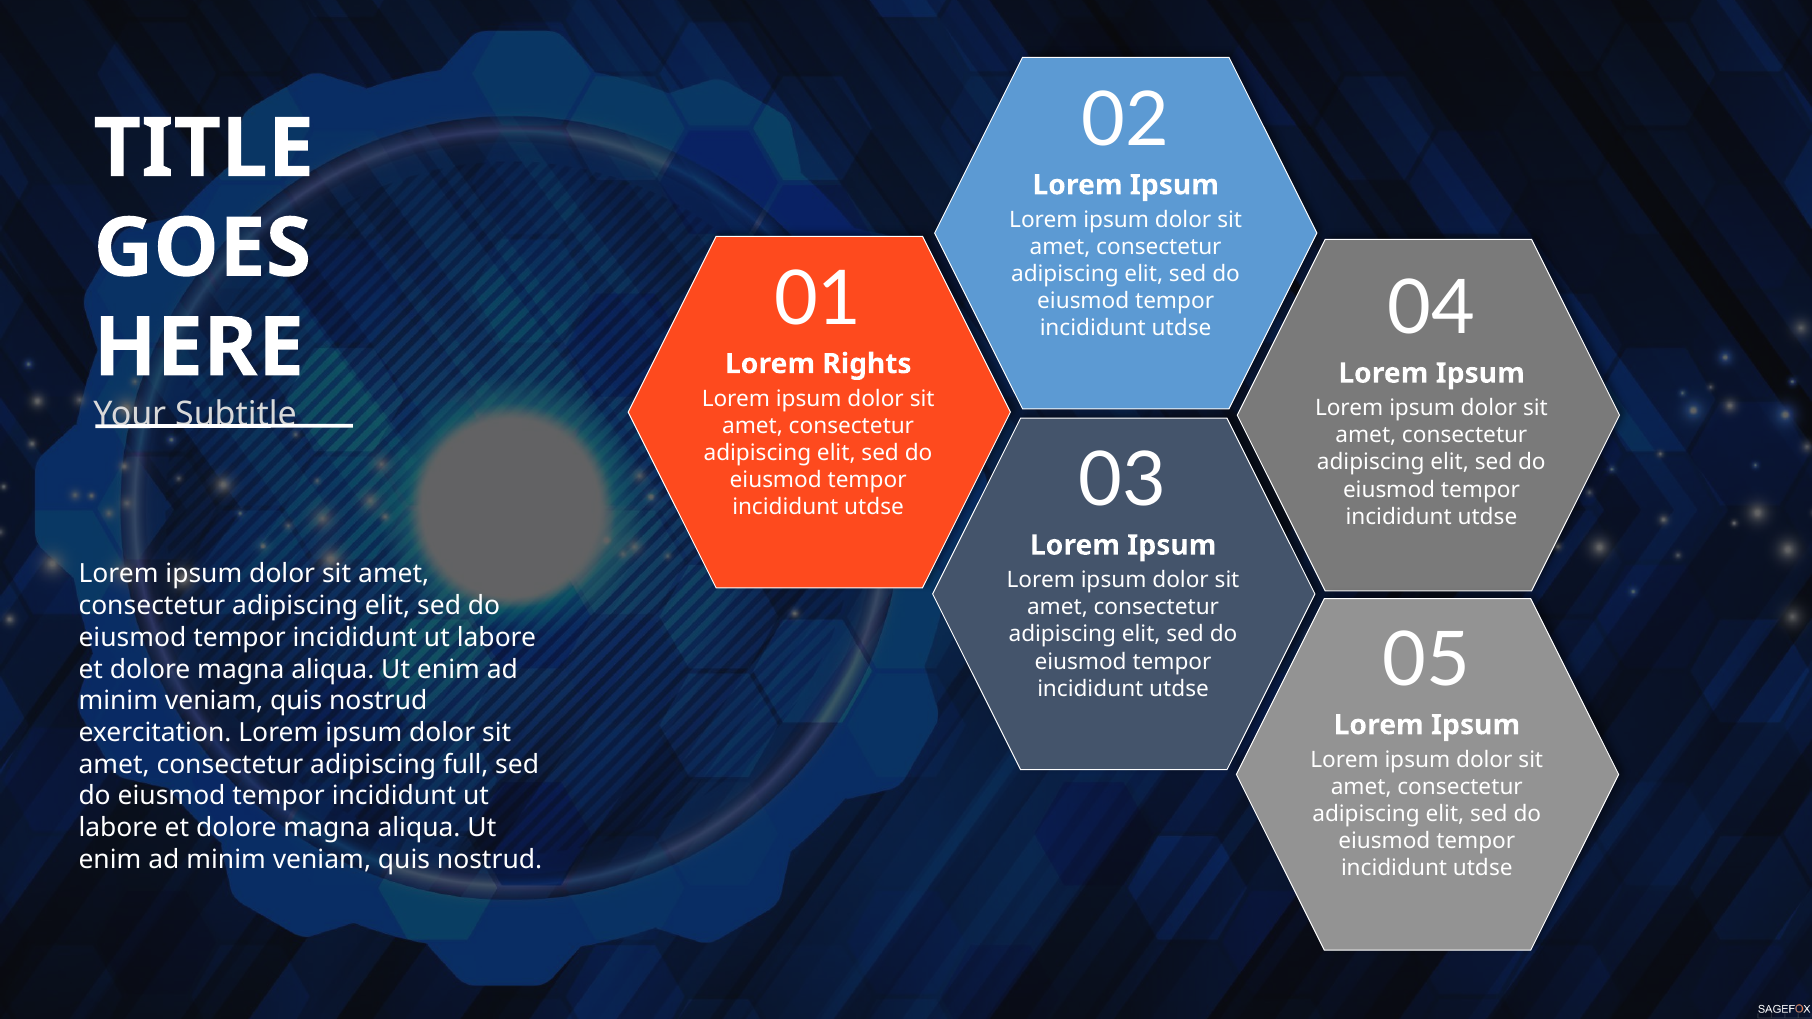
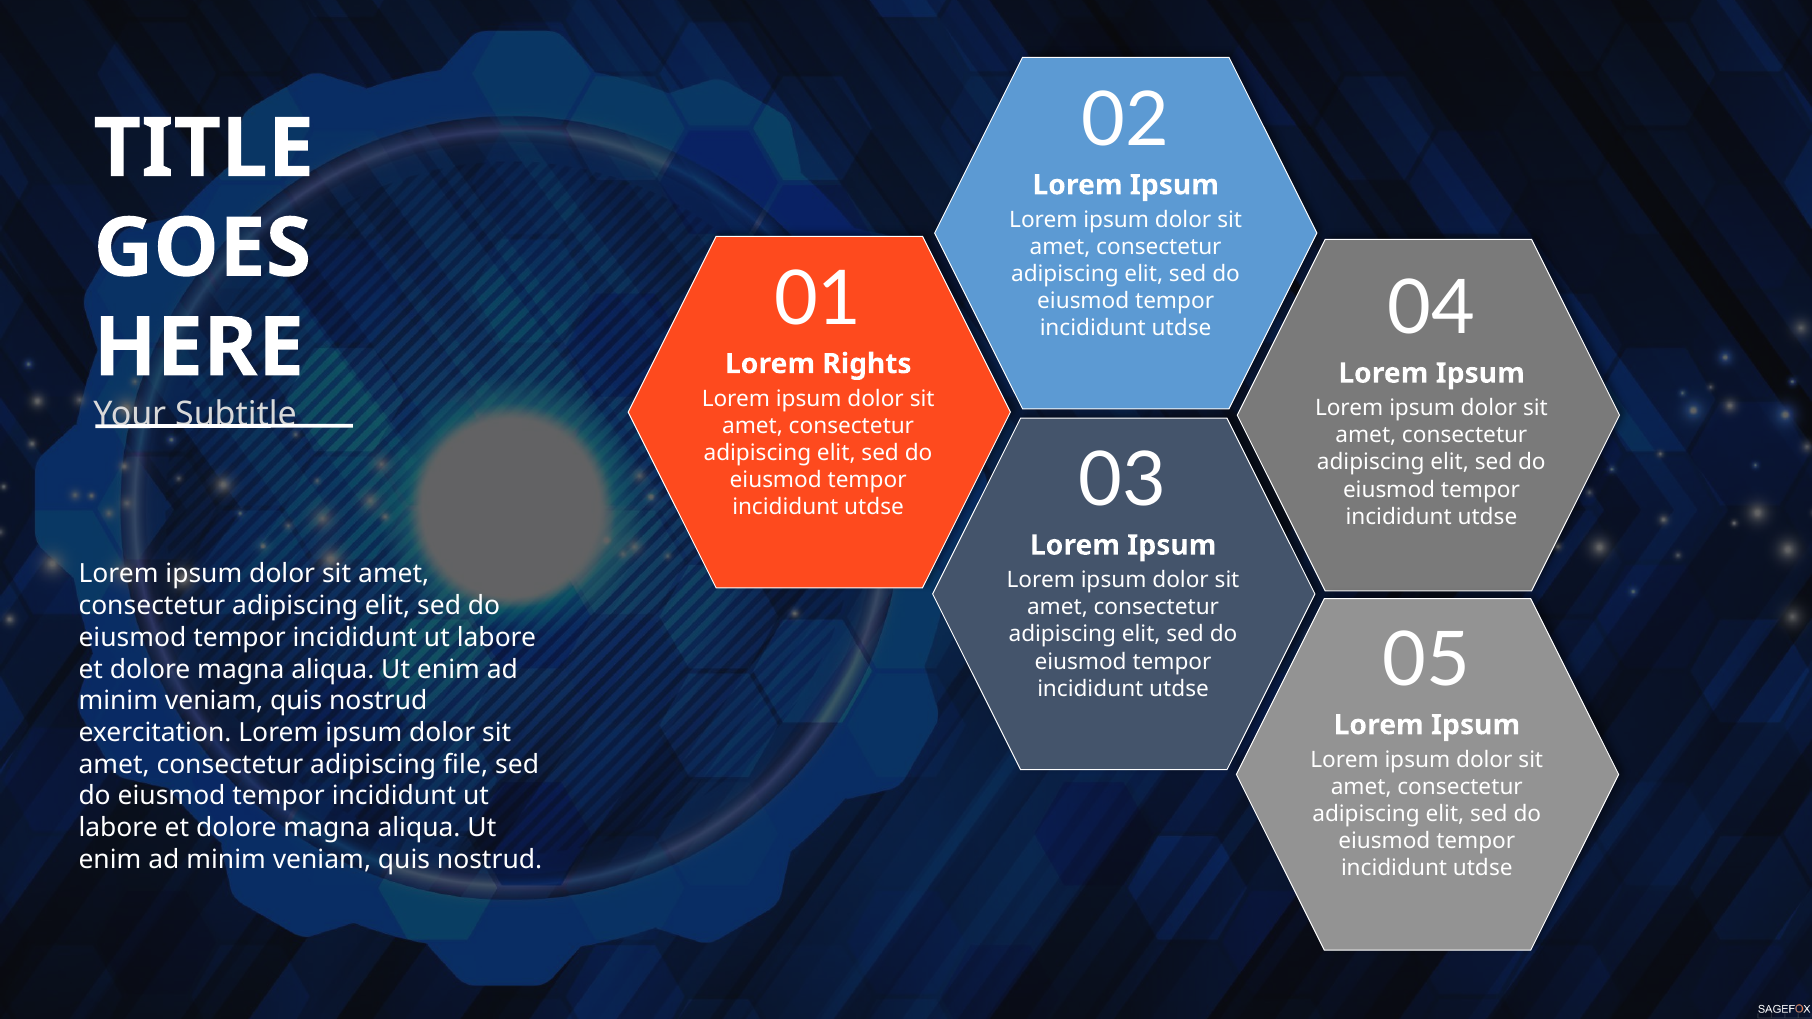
full: full -> file (466, 765)
